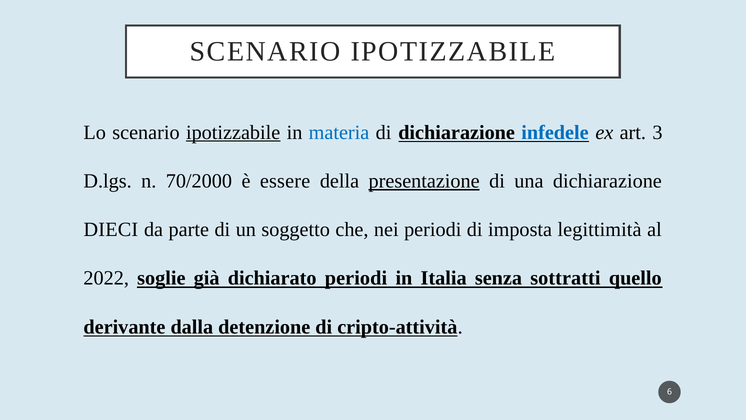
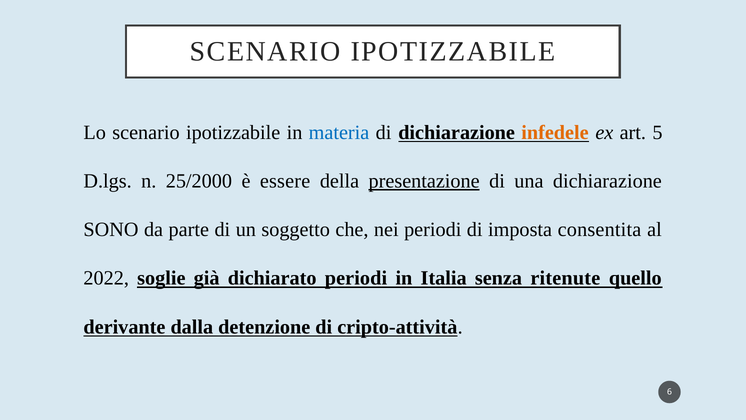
ipotizzabile underline: present -> none (233, 132)
infedele colour: blue -> orange (555, 132)
3: 3 -> 5 (657, 132)
70/2000: 70/2000 -> 25/2000 (199, 181)
DIECI: DIECI -> SONO (111, 229)
legittimità: legittimità -> consentita (599, 229)
sottratti: sottratti -> ritenute (565, 278)
